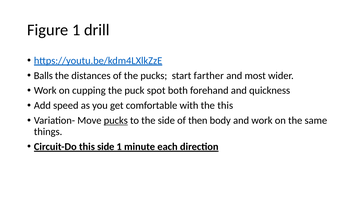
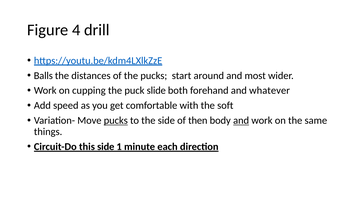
Figure 1: 1 -> 4 (76, 30)
farther: farther -> around (209, 76)
spot: spot -> slide (156, 90)
quickness: quickness -> whatever (270, 90)
the this: this -> soft (225, 105)
and underline: none -> present (241, 120)
